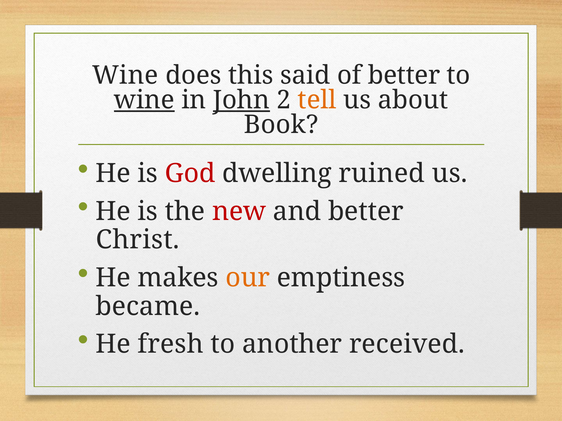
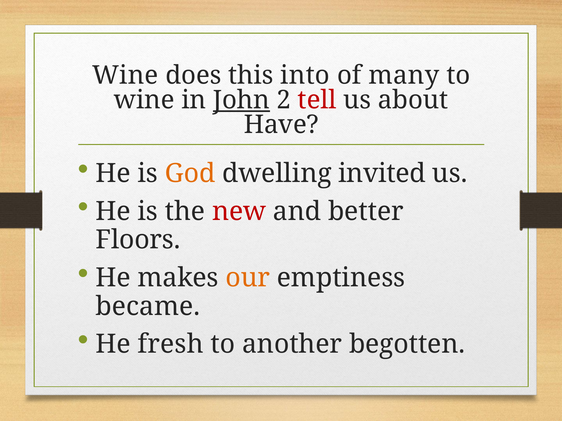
said: said -> into (305, 75)
of better: better -> many (404, 75)
wine underline: present -> none (144, 100)
tell colour: orange -> red (317, 100)
Book: Book -> Have (281, 125)
God colour: red -> orange (190, 174)
ruined: ruined -> invited (382, 174)
Christ: Christ -> Floors (138, 240)
received: received -> begotten (407, 345)
